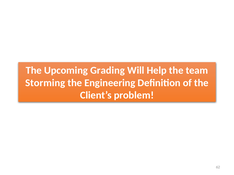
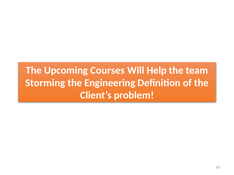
Grading: Grading -> Courses (107, 71)
